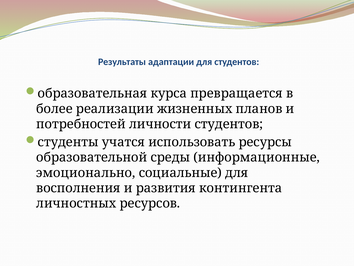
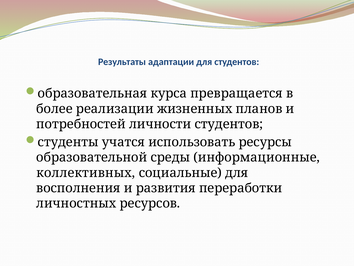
эмоционально: эмоционально -> коллективных (86, 172)
контингента: контингента -> переработки (241, 188)
